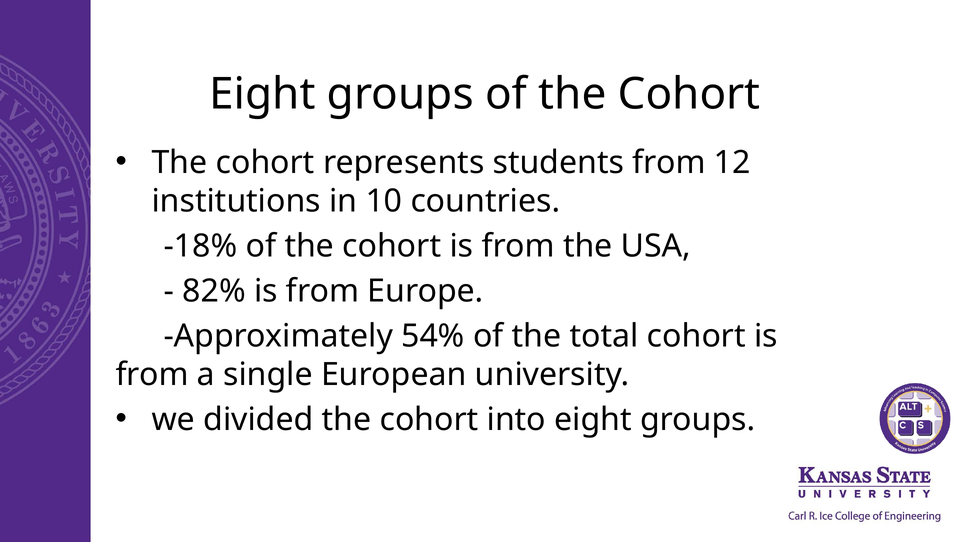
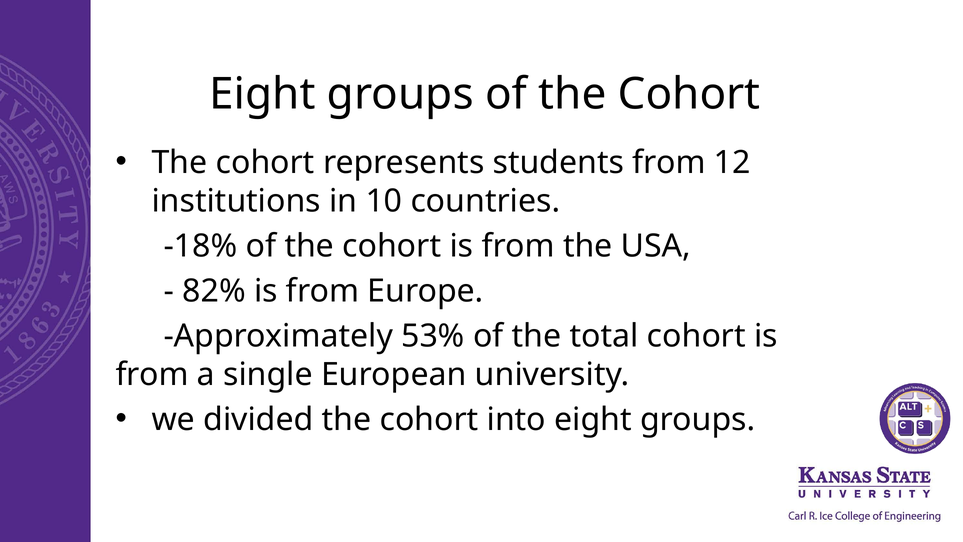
54%: 54% -> 53% (433, 336)
